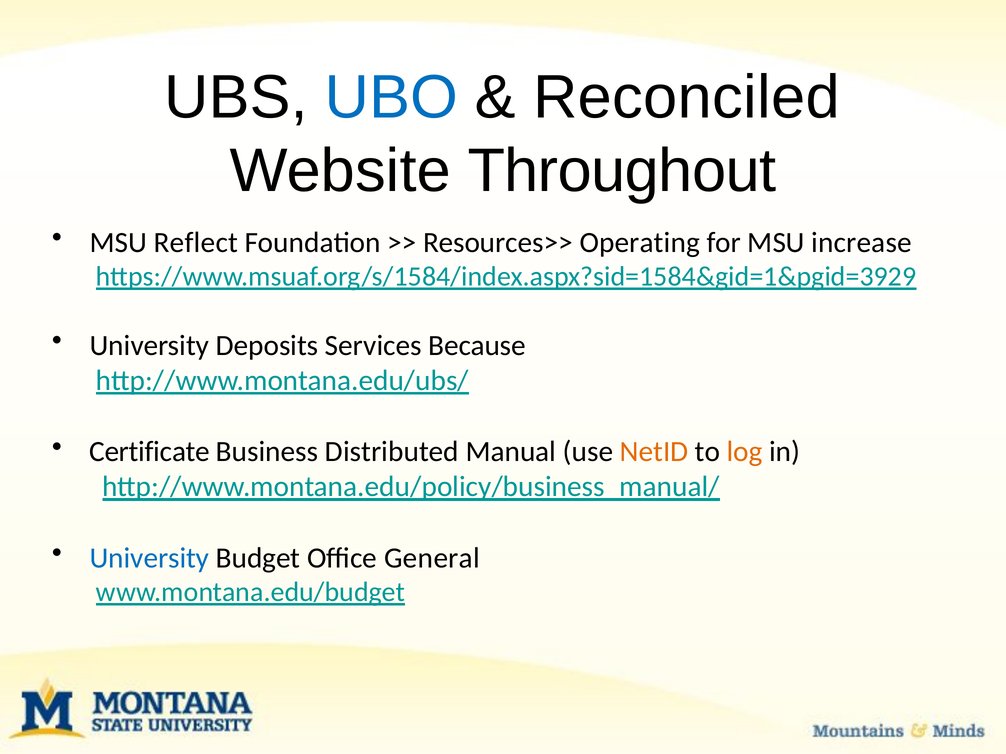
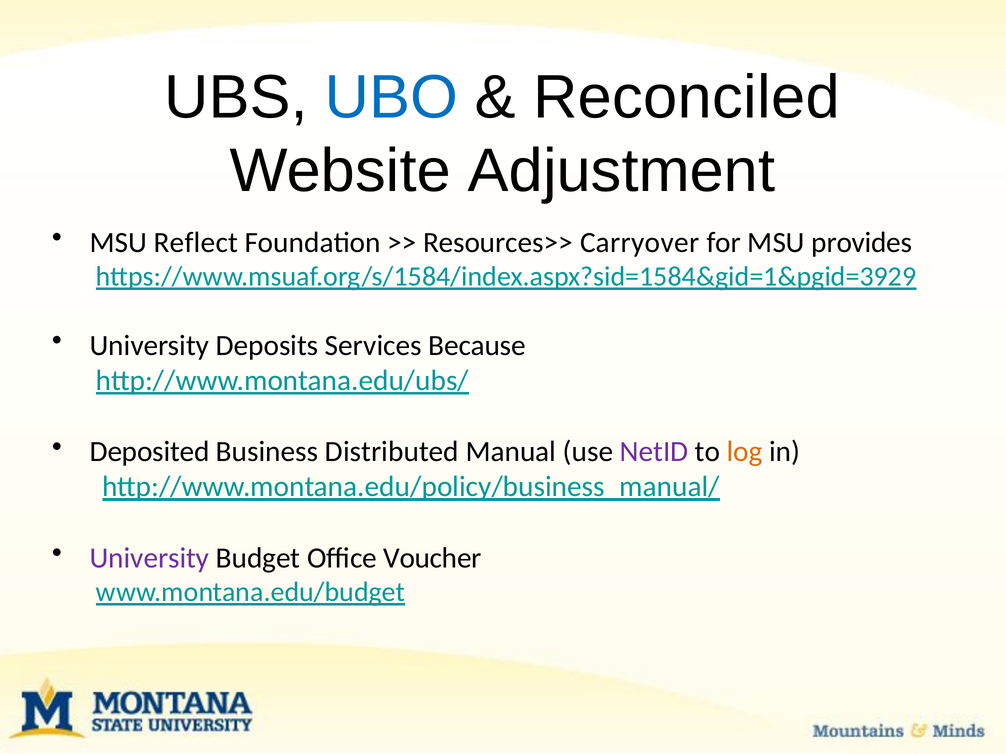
Throughout: Throughout -> Adjustment (622, 171)
Operating: Operating -> Carryover (640, 243)
increase: increase -> provides (862, 243)
Certificate: Certificate -> Deposited (150, 452)
NetID colour: orange -> purple (654, 452)
University colour: blue -> purple (149, 558)
General: General -> Voucher (432, 558)
